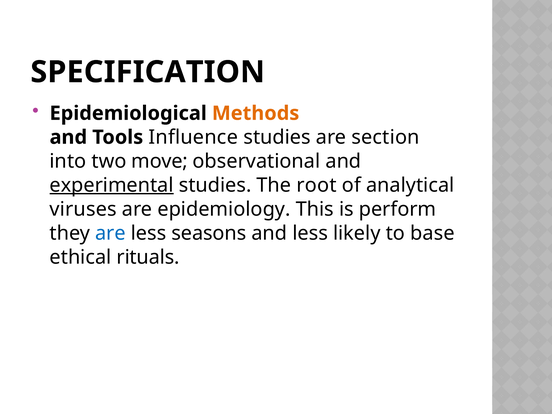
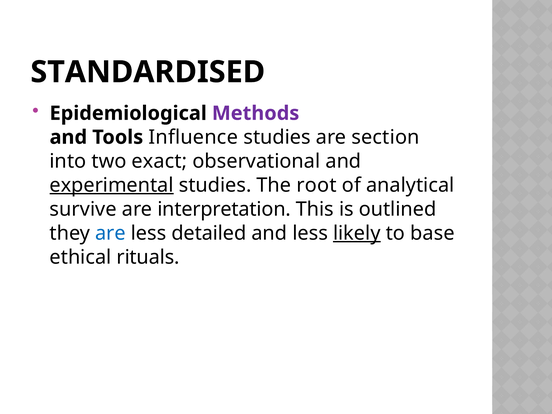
SPECIFICATION: SPECIFICATION -> STANDARDISED (148, 72)
Methods colour: orange -> purple (256, 113)
move: move -> exact (159, 161)
viruses: viruses -> survive (83, 209)
epidemiology: epidemiology -> interpretation (224, 209)
perform: perform -> outlined (398, 209)
seasons: seasons -> detailed (209, 233)
likely underline: none -> present (357, 233)
